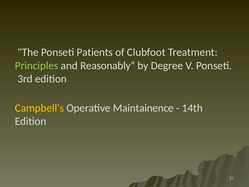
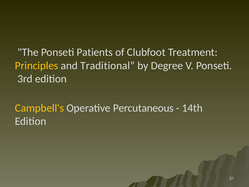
Principles colour: light green -> yellow (37, 66)
Reasonably: Reasonably -> Traditional (108, 66)
Maintainence: Maintainence -> Percutaneous (143, 108)
